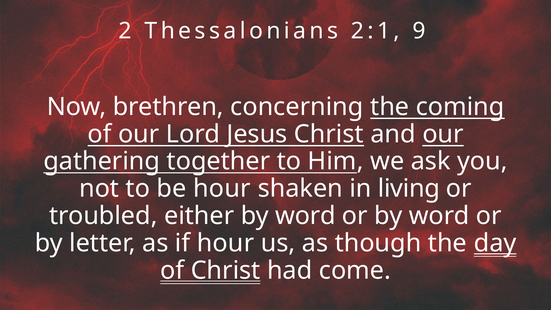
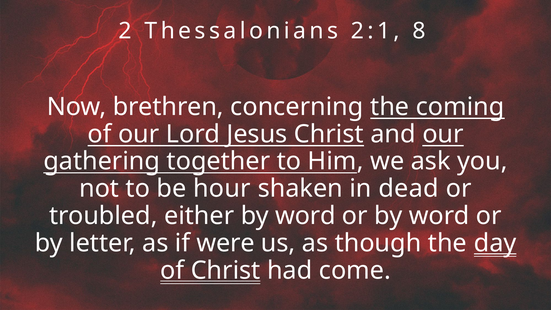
9: 9 -> 8 (419, 31)
living: living -> dead (409, 189)
if hour: hour -> were (226, 243)
